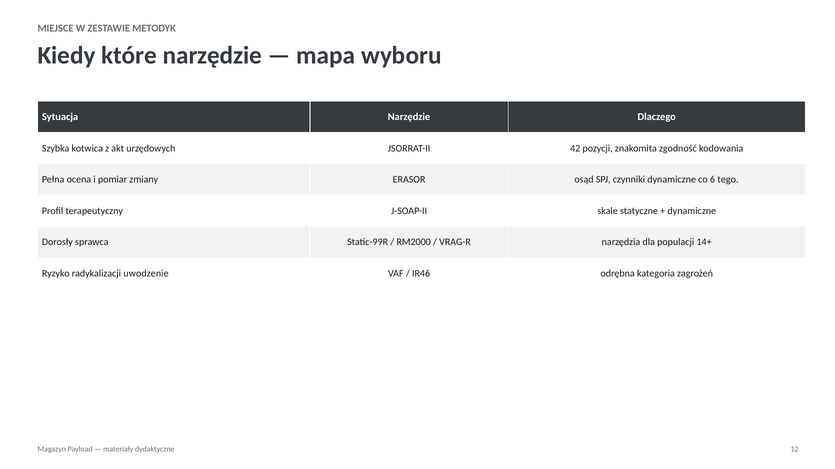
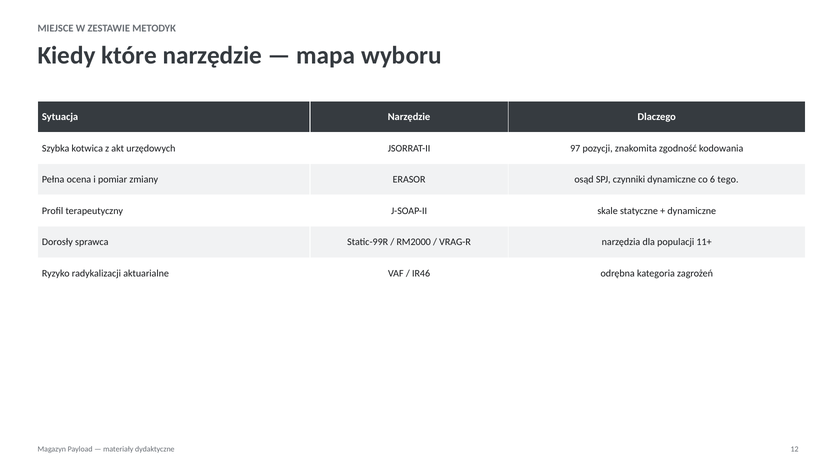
42: 42 -> 97 (575, 149)
14+: 14+ -> 11+ (704, 242)
uwodzenie: uwodzenie -> aktuarialne (146, 274)
